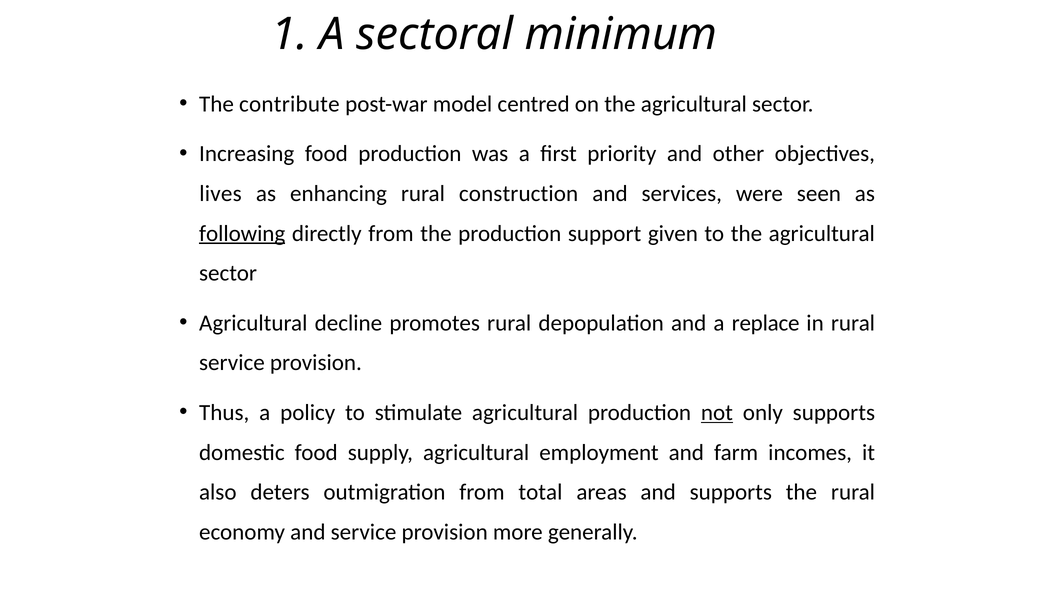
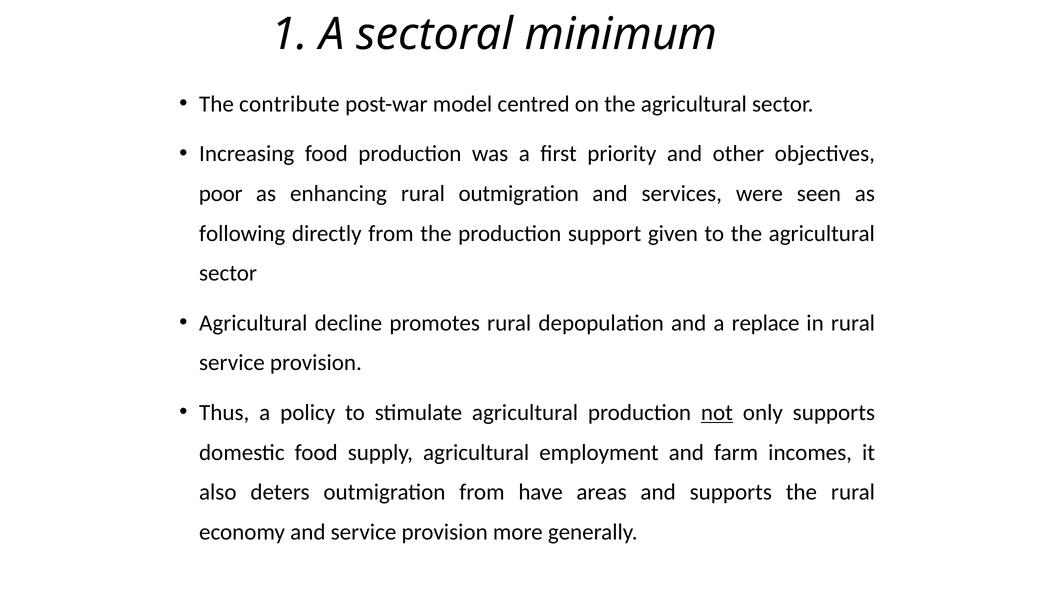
lives: lives -> poor (221, 194)
rural construction: construction -> outmigration (519, 194)
following underline: present -> none (242, 234)
total: total -> have (541, 493)
